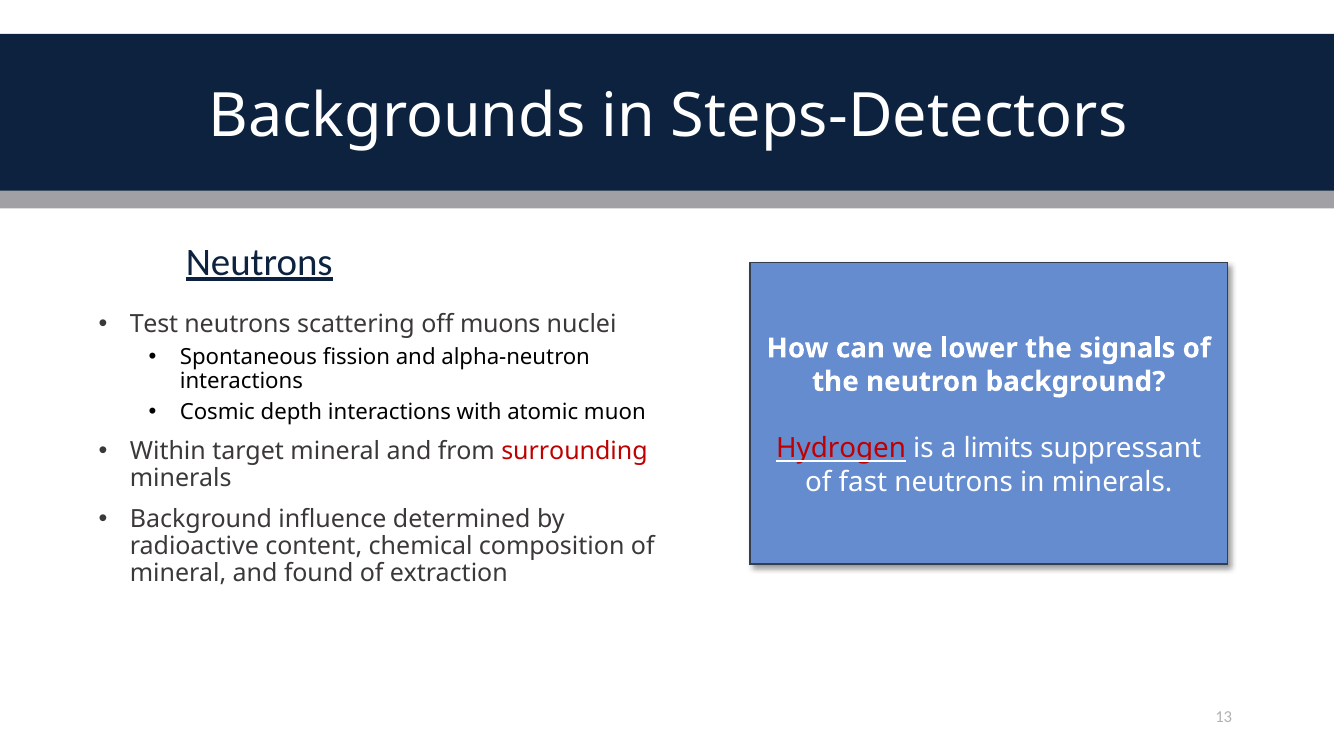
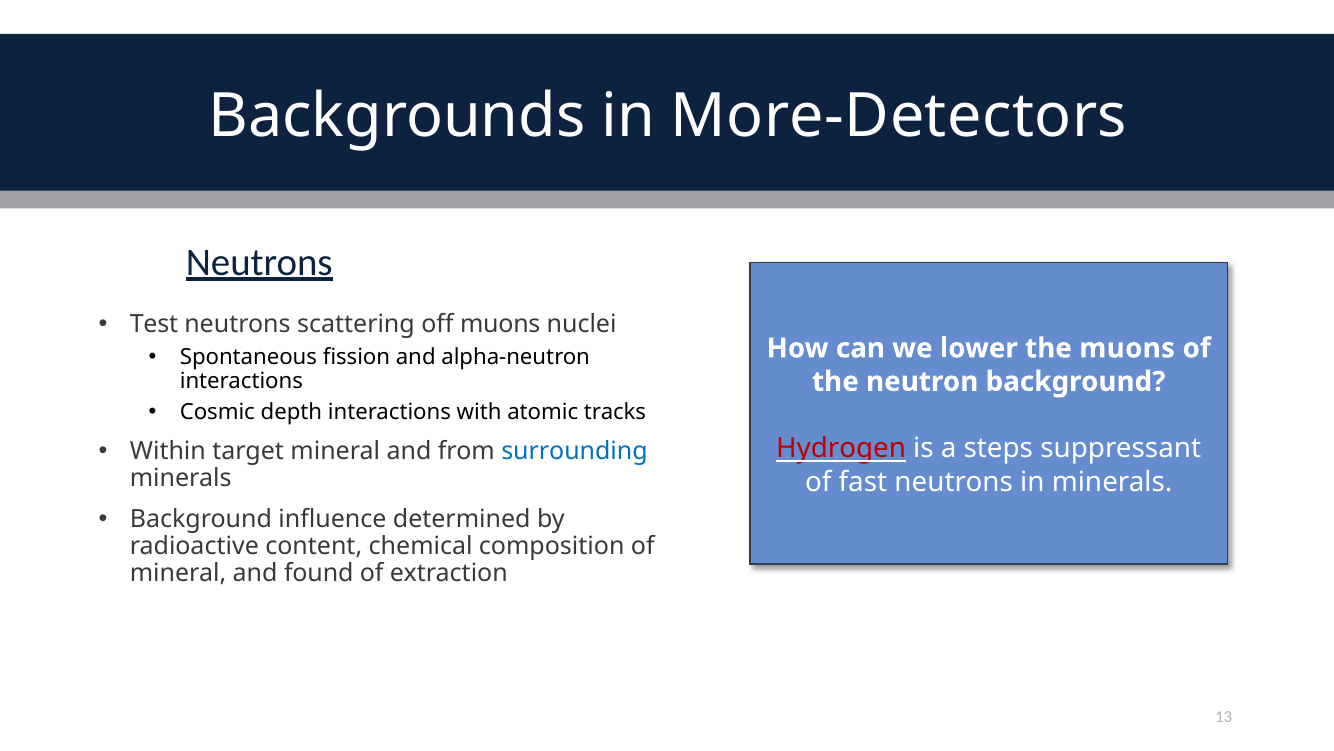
Steps-Detectors: Steps-Detectors -> More-Detectors (899, 117)
the signals: signals -> muons (1127, 348)
muon: muon -> tracks (615, 411)
surrounding colour: red -> blue (574, 451)
limits: limits -> steps (998, 448)
